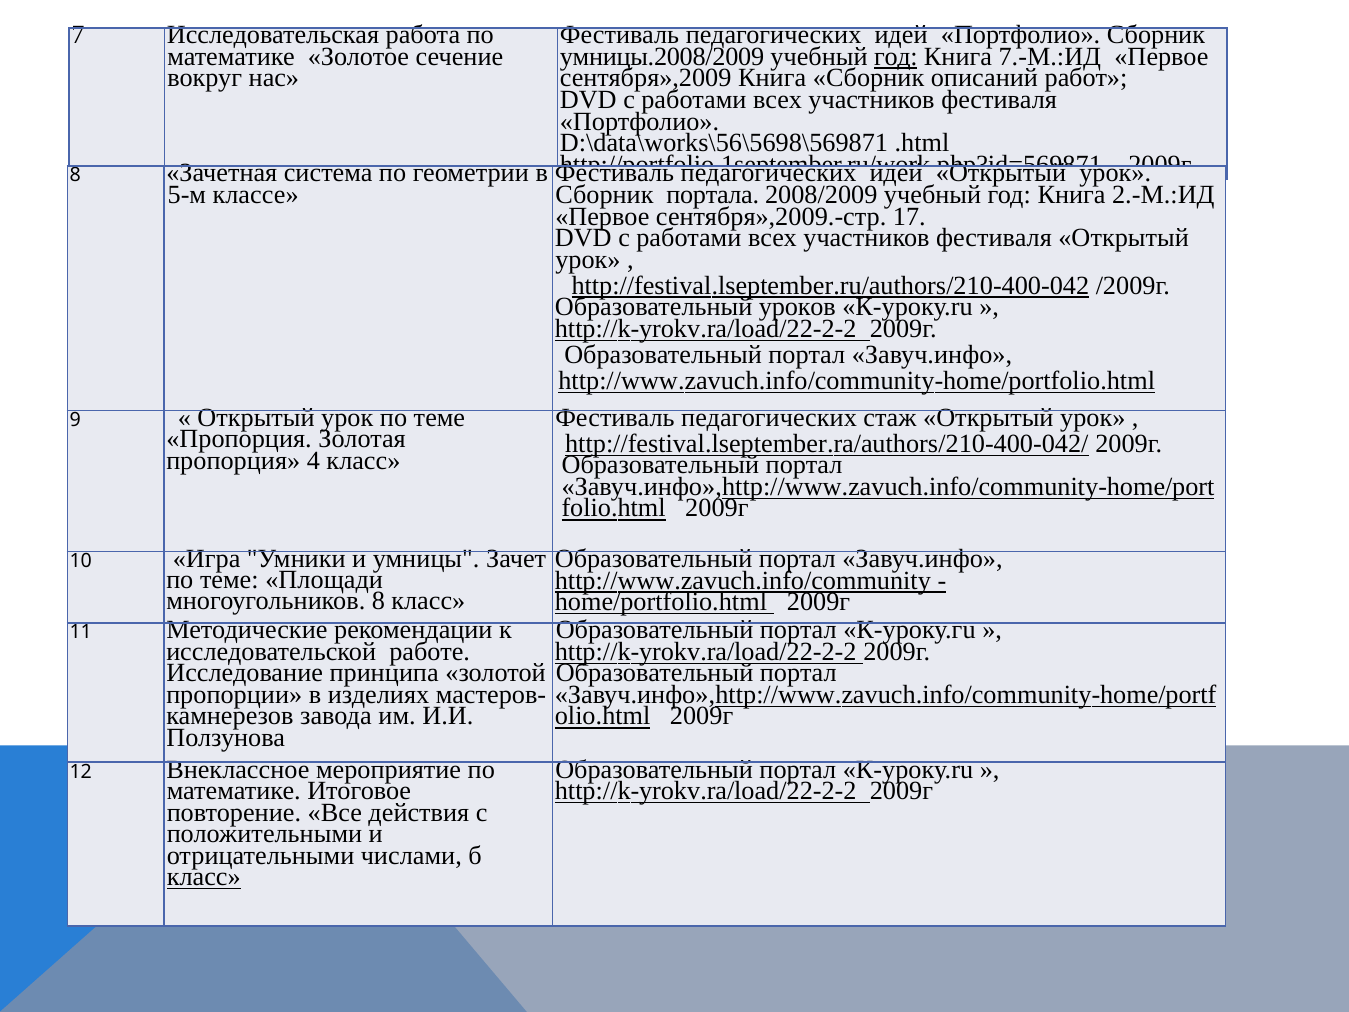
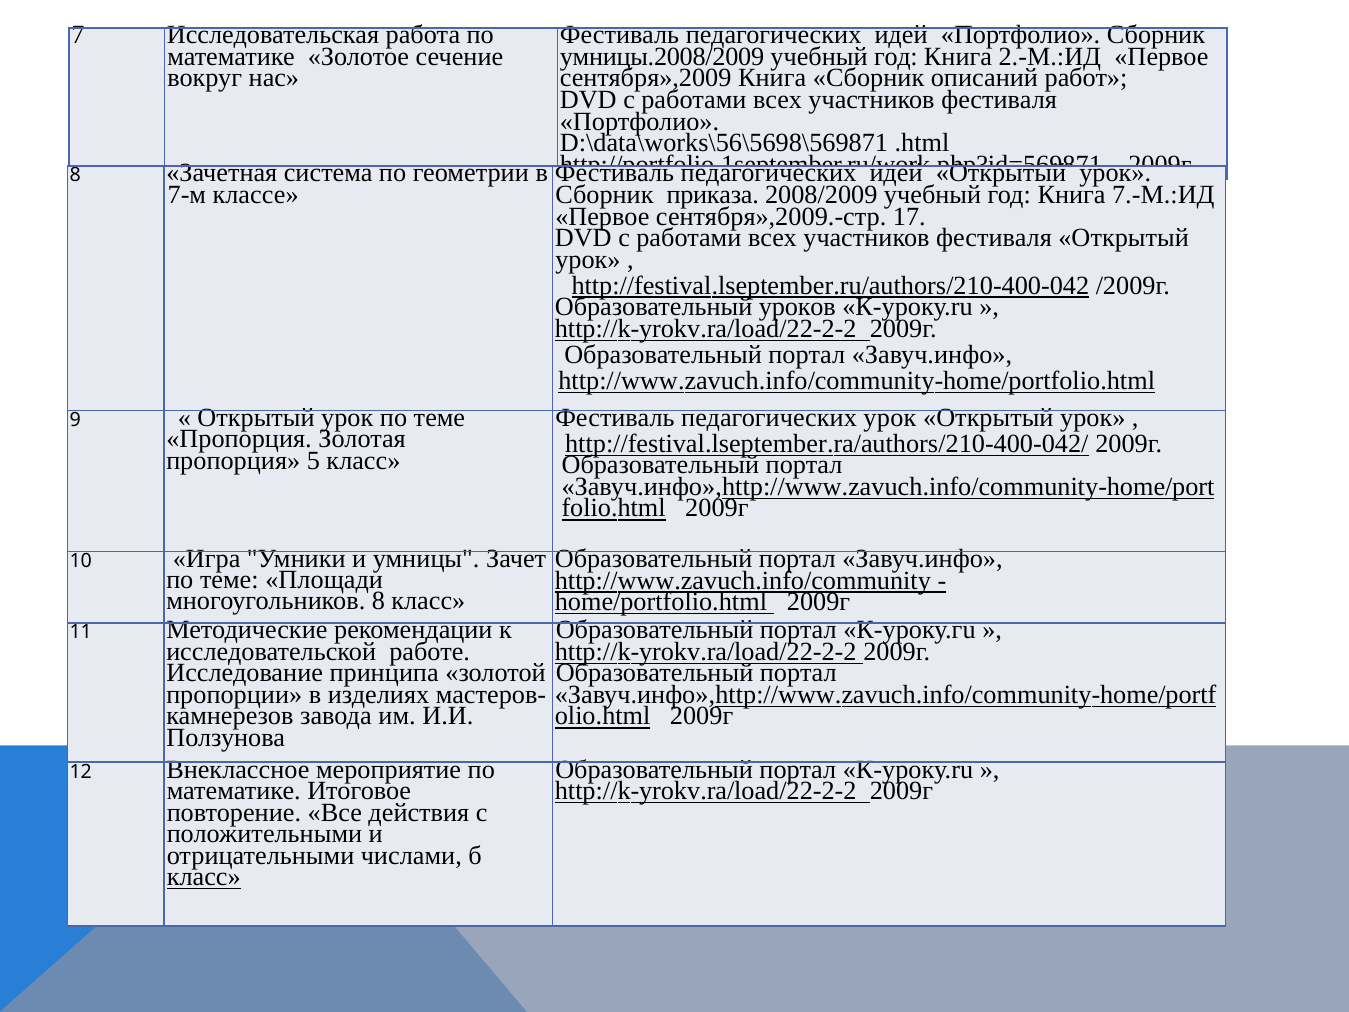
год underline: present -> none (896, 57)
7.-М.:ИД: 7.-М.:ИД -> 2.-М.:ИД (1050, 57)
5-м: 5-м -> 7-м (187, 195)
портала: портала -> приказа (713, 195)
2.-М.:ИД: 2.-М.:ИД -> 7.-М.:ИД (1163, 195)
педагогических стаж: стаж -> урок (890, 417)
4: 4 -> 5 (313, 461)
